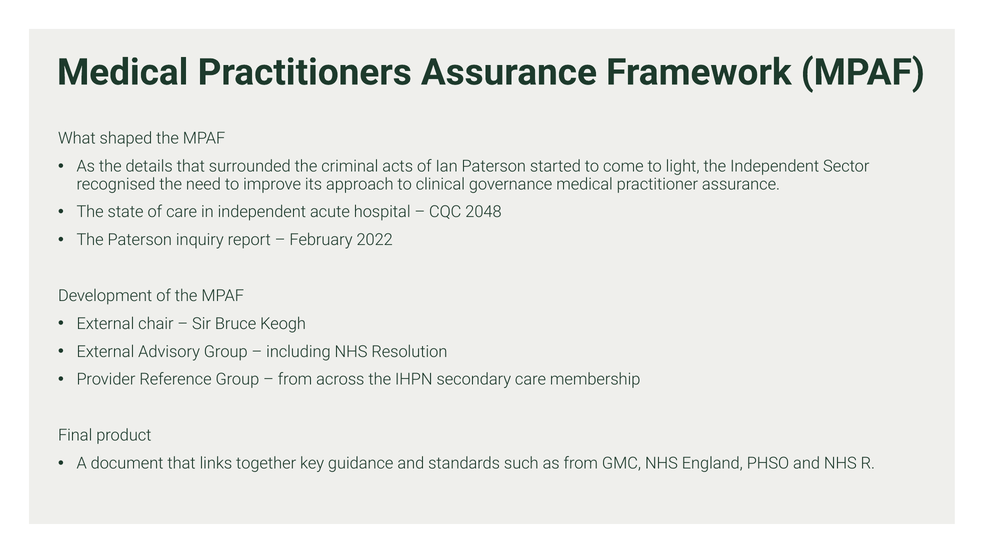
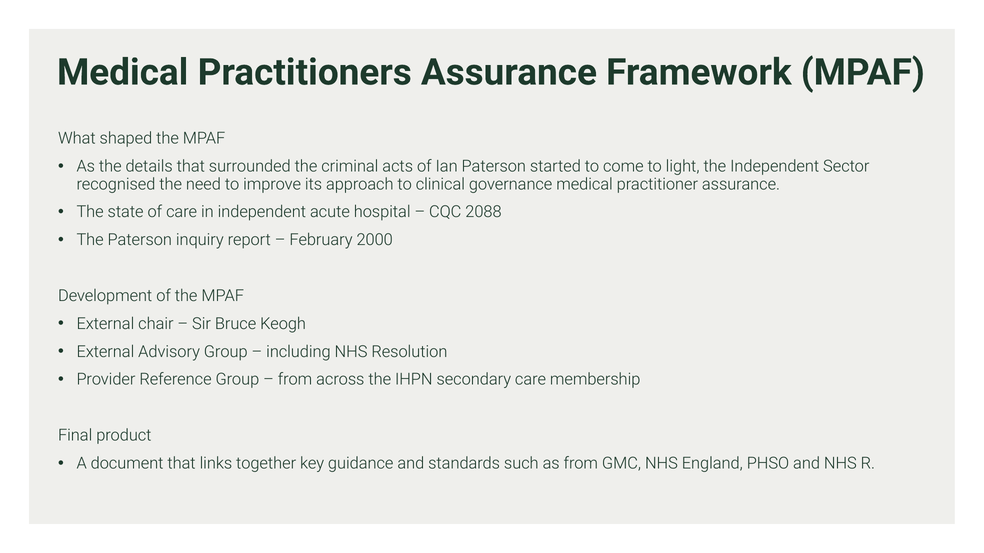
2048: 2048 -> 2088 (483, 212)
2022: 2022 -> 2000 (375, 240)
